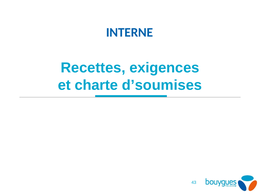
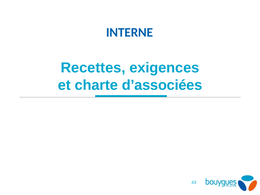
d’soumises: d’soumises -> d’associées (162, 85)
